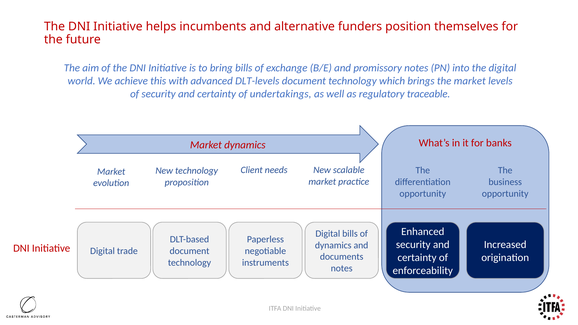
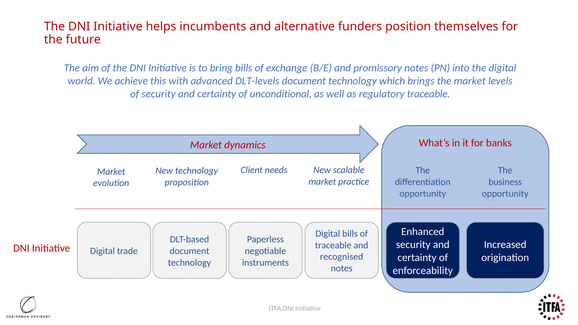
undertakings: undertakings -> unconditional (281, 94)
dynamics: dynamics -> traceable (333, 245)
documents: documents -> recognised (342, 257)
